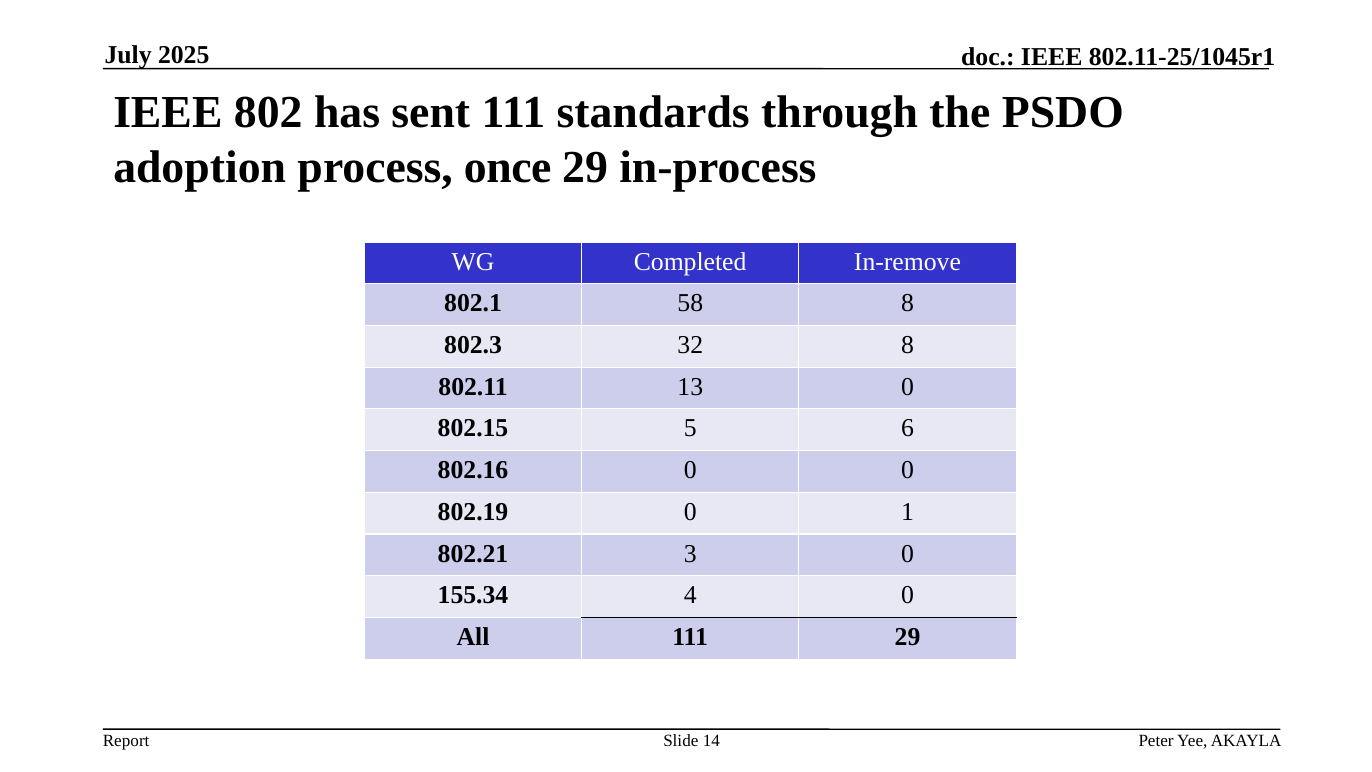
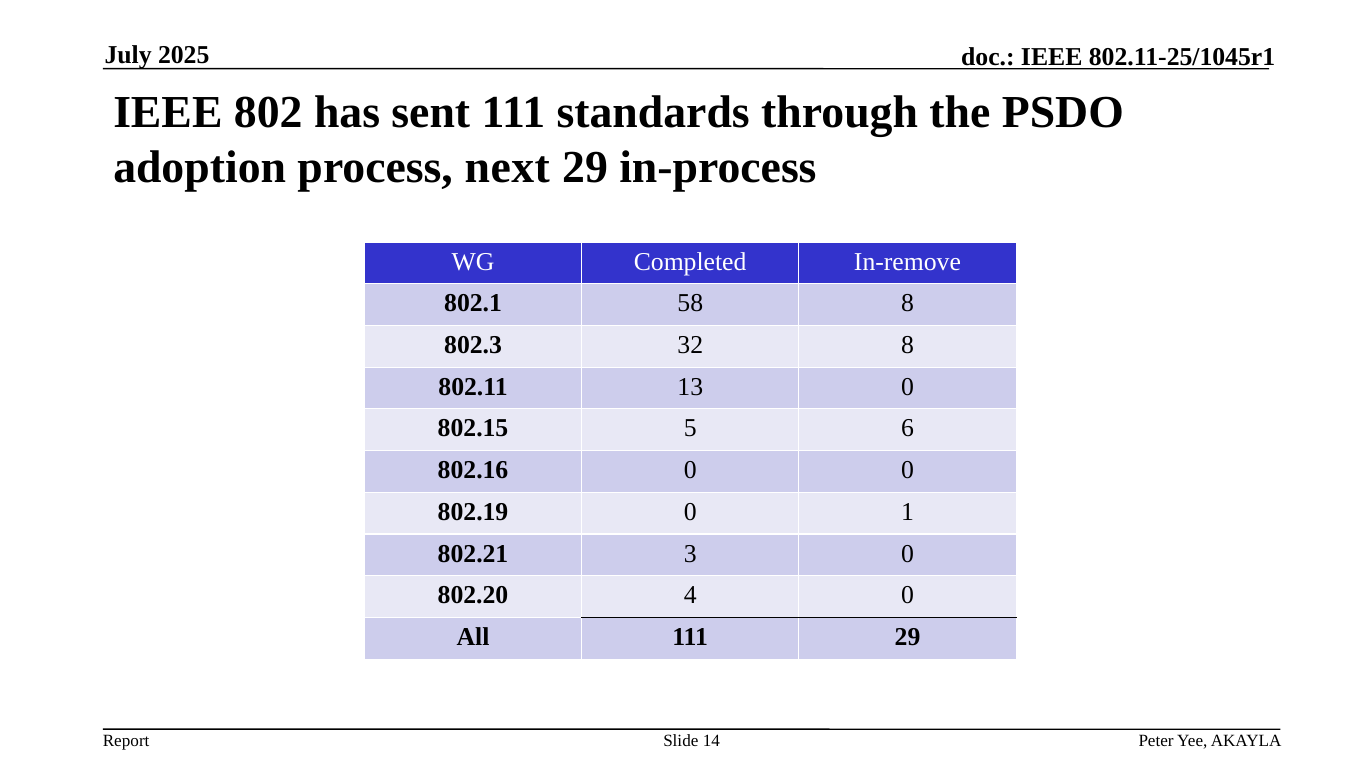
once: once -> next (507, 168)
155.34: 155.34 -> 802.20 (473, 595)
